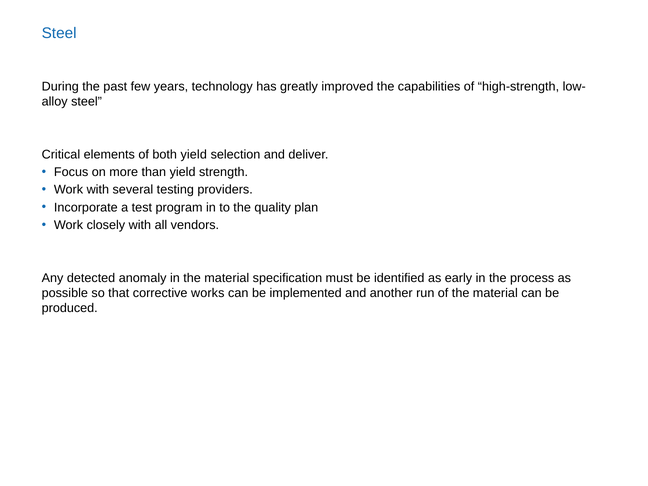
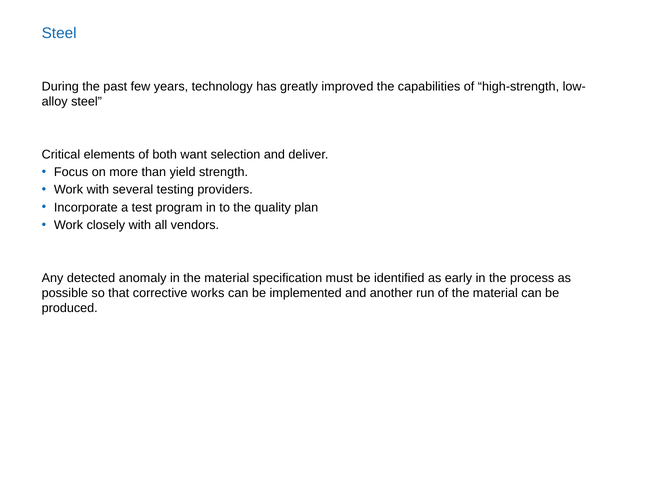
both yield: yield -> want (194, 154)
